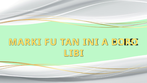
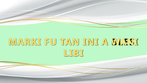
DORO: DORO -> WANI (124, 42)
